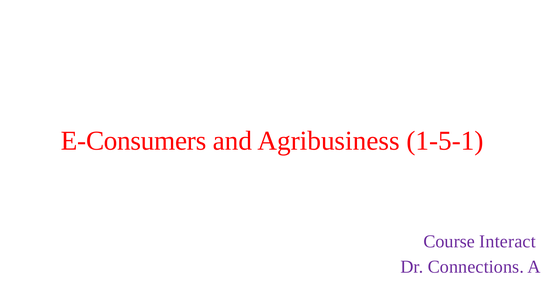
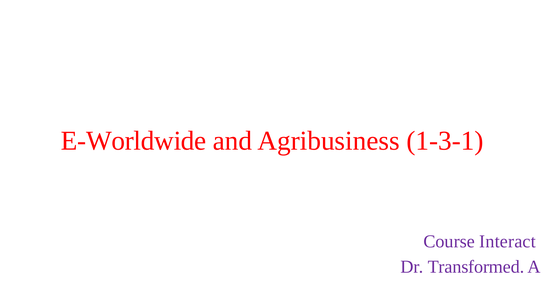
E-Consumers: E-Consumers -> E-Worldwide (134, 141)
1-5-1: 1-5-1 -> 1-3-1 (445, 141)
Connections: Connections -> Transformed (476, 266)
